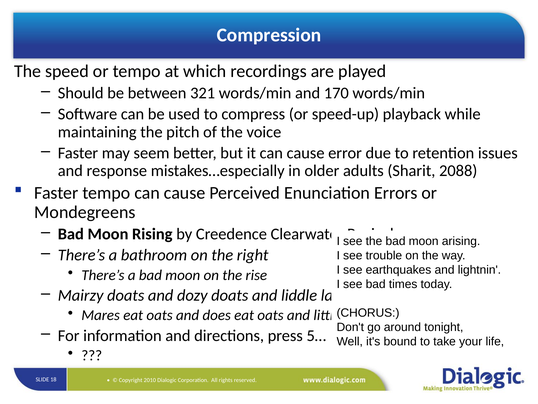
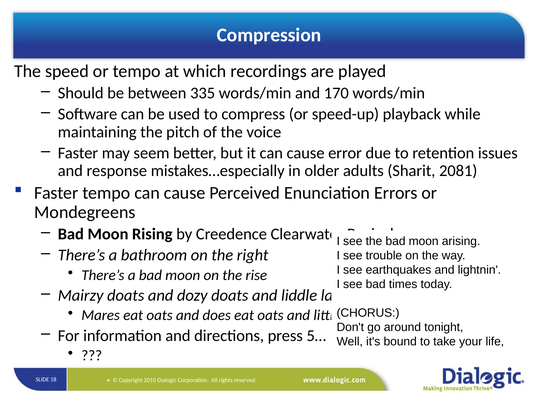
321: 321 -> 335 (203, 93)
2088: 2088 -> 2081 (458, 171)
